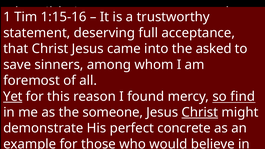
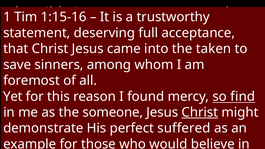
asked: asked -> taken (213, 49)
Yet underline: present -> none (13, 96)
concrete: concrete -> suffered (184, 128)
